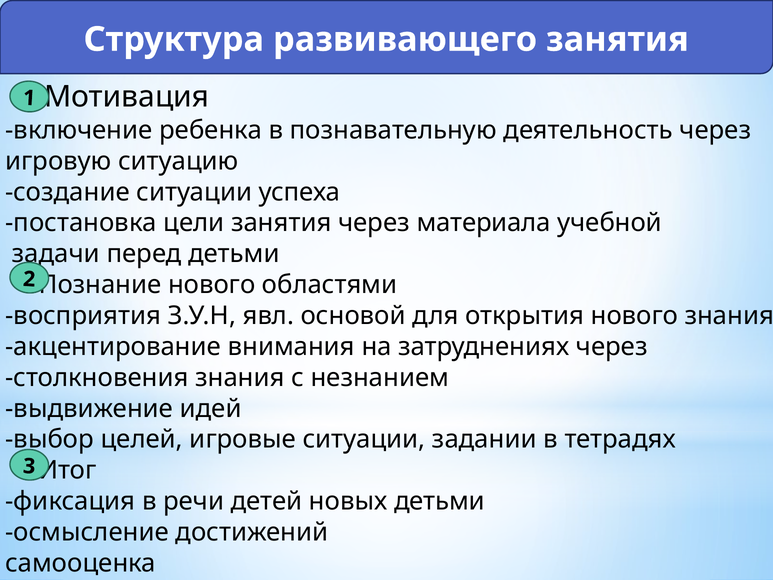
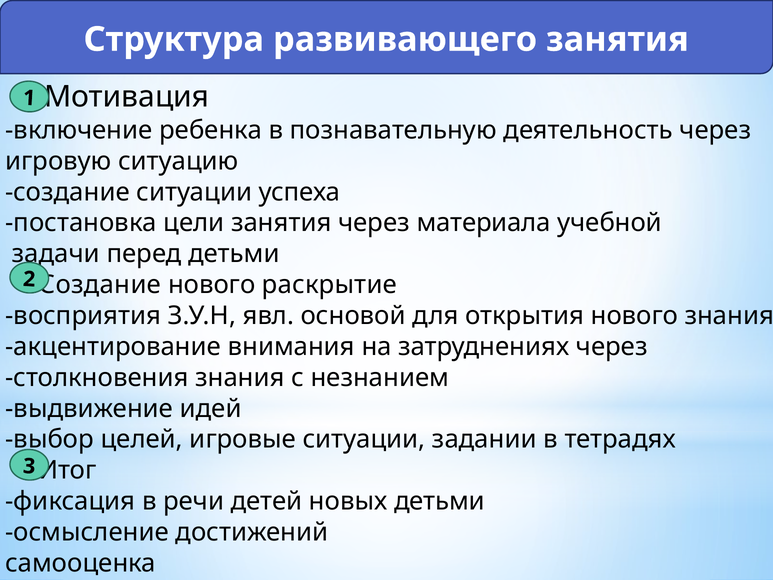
Познание: Познание -> Создание (100, 285)
областями: областями -> раскрытие (329, 285)
